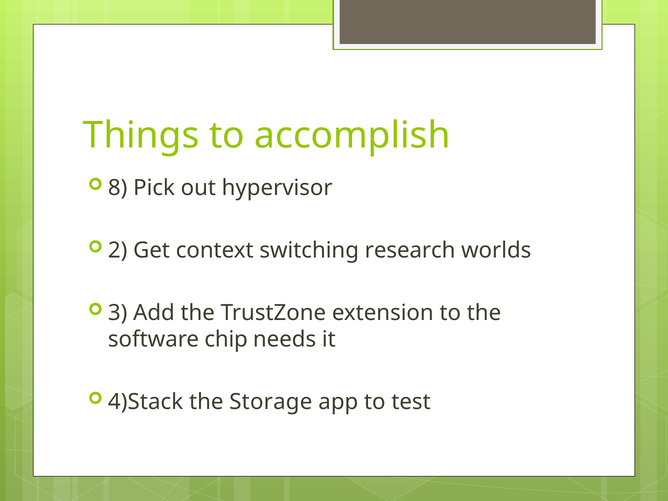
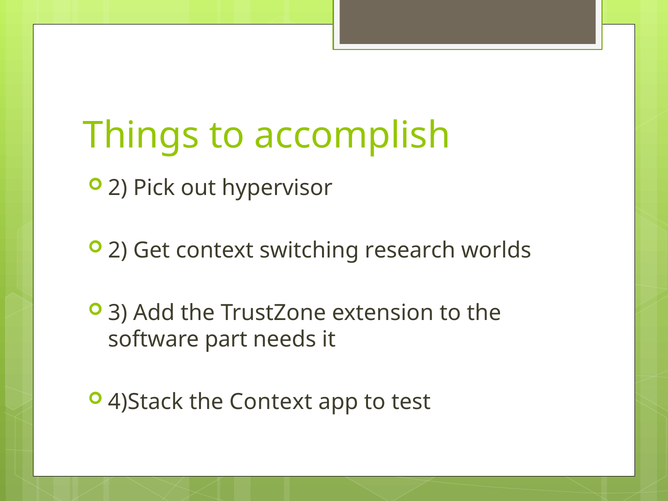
8: 8 -> 2 (118, 188)
chip: chip -> part (226, 339)
the Storage: Storage -> Context (271, 402)
